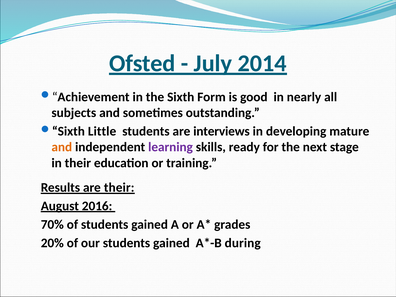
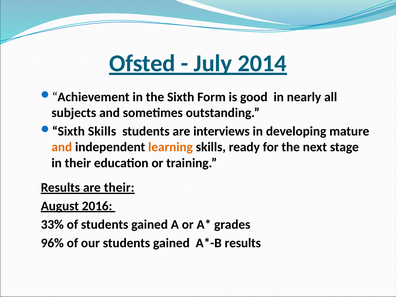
Little: Little -> Skills (102, 131)
learning colour: purple -> orange (171, 147)
70%: 70% -> 33% (52, 225)
20%: 20% -> 96% (52, 243)
during: during -> results (243, 243)
